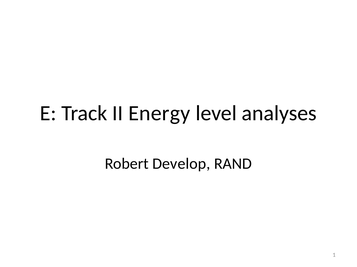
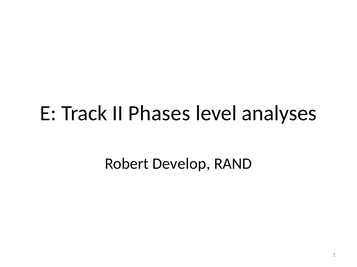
Energy: Energy -> Phases (159, 113)
